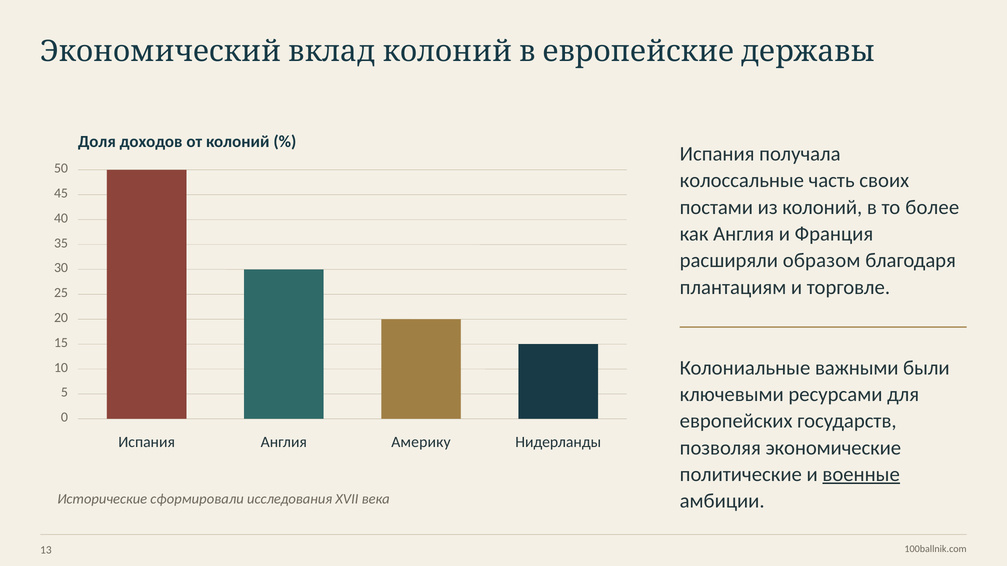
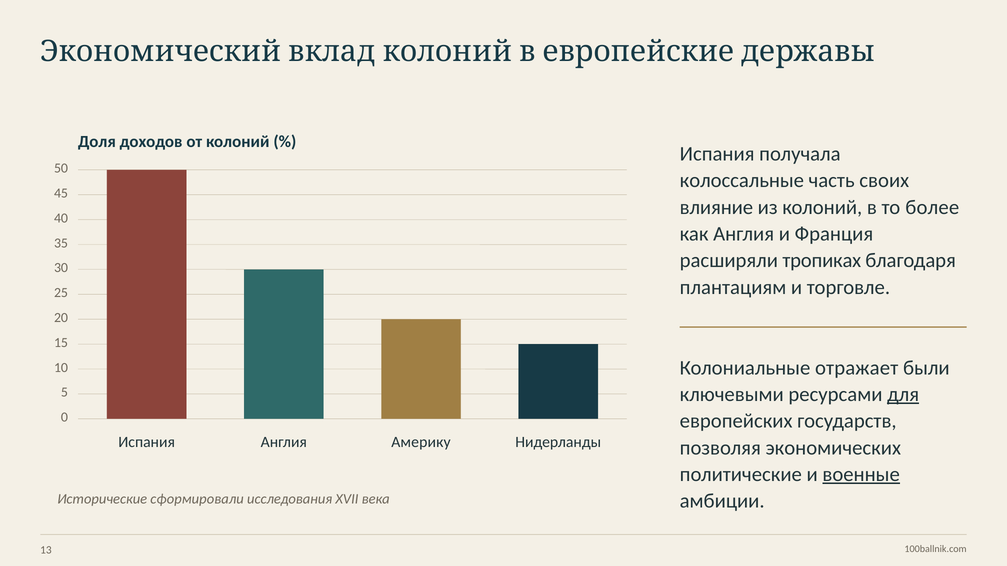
постами: постами -> влияние (716, 207)
образом: образом -> тропиках (822, 261)
важными: важными -> отражает (857, 368)
для underline: none -> present (903, 395)
экономические: экономические -> экономических (833, 448)
